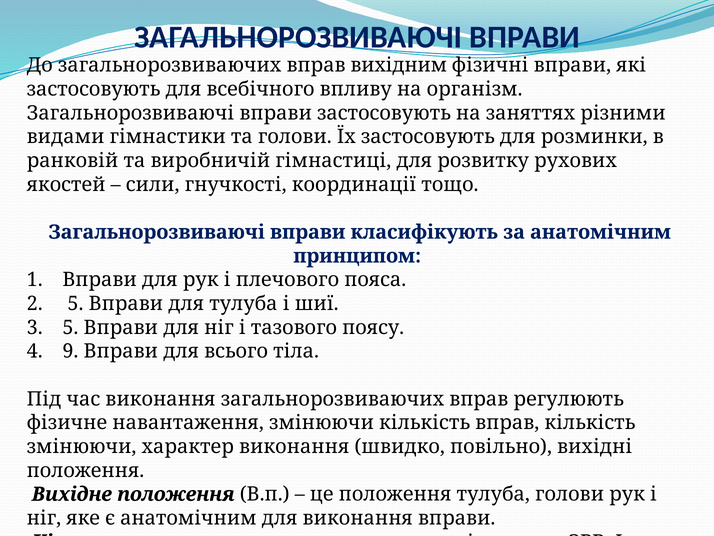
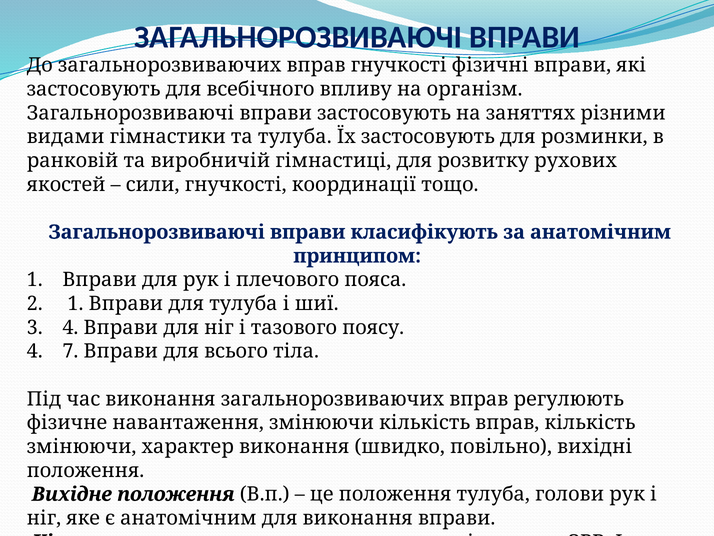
вправ вихідним: вихідним -> гнучкості (399, 65)
та голови: голови -> тулуба (295, 137)
2 5: 5 -> 1 (76, 303)
3 5: 5 -> 4 (70, 327)
9: 9 -> 7 (70, 351)
